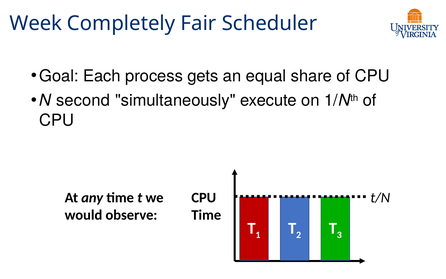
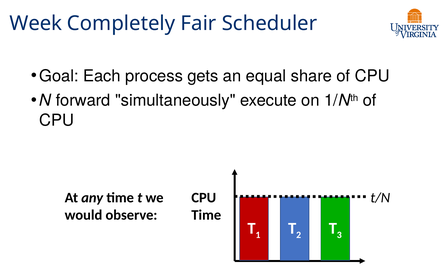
second: second -> forward (83, 100)
